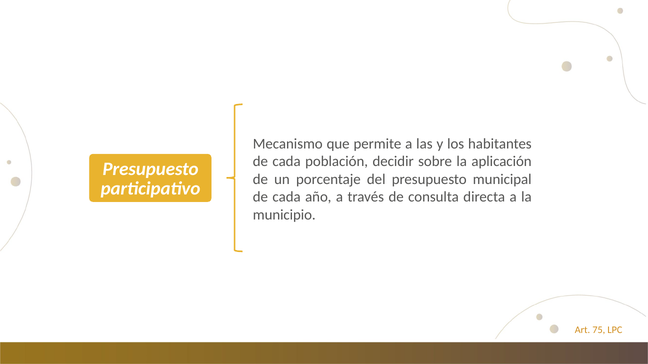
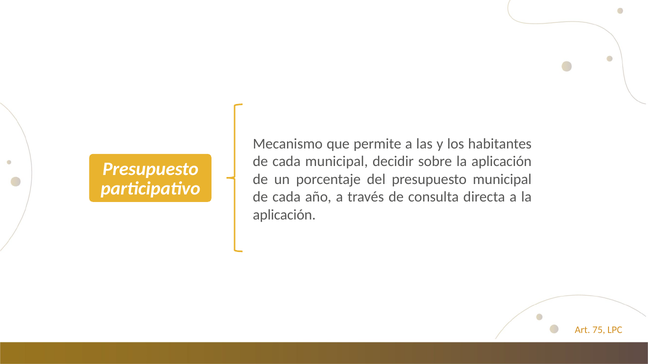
cada población: población -> municipal (337, 162)
municipio: municipio -> aplicación (284, 215)
